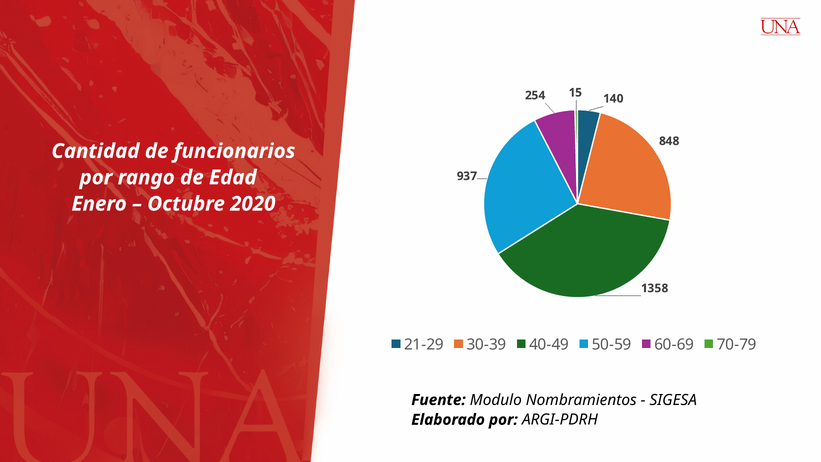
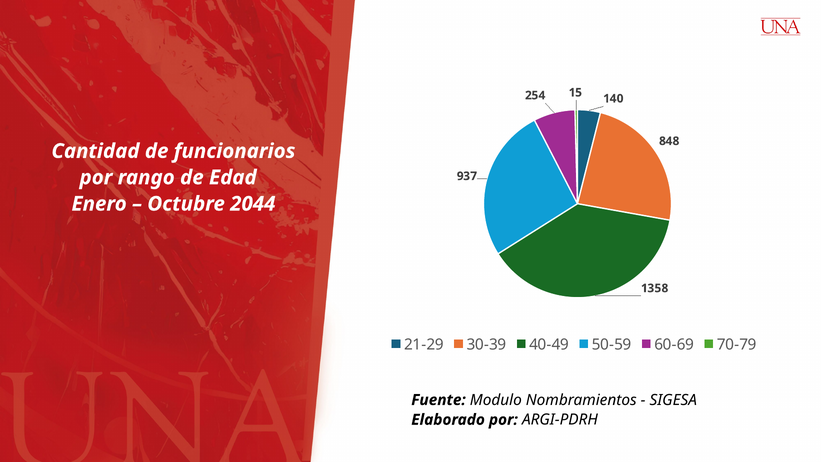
2020: 2020 -> 2044 (253, 204)
